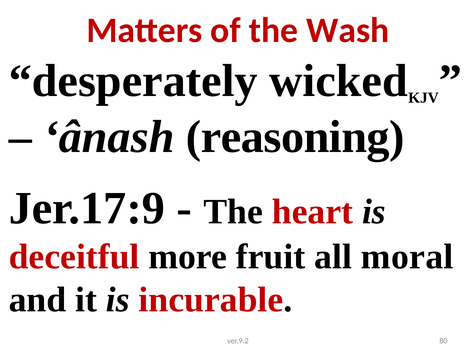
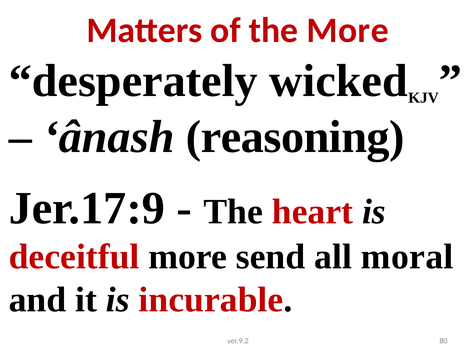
the Wash: Wash -> More (348, 30)
fruit: fruit -> send (271, 257)
